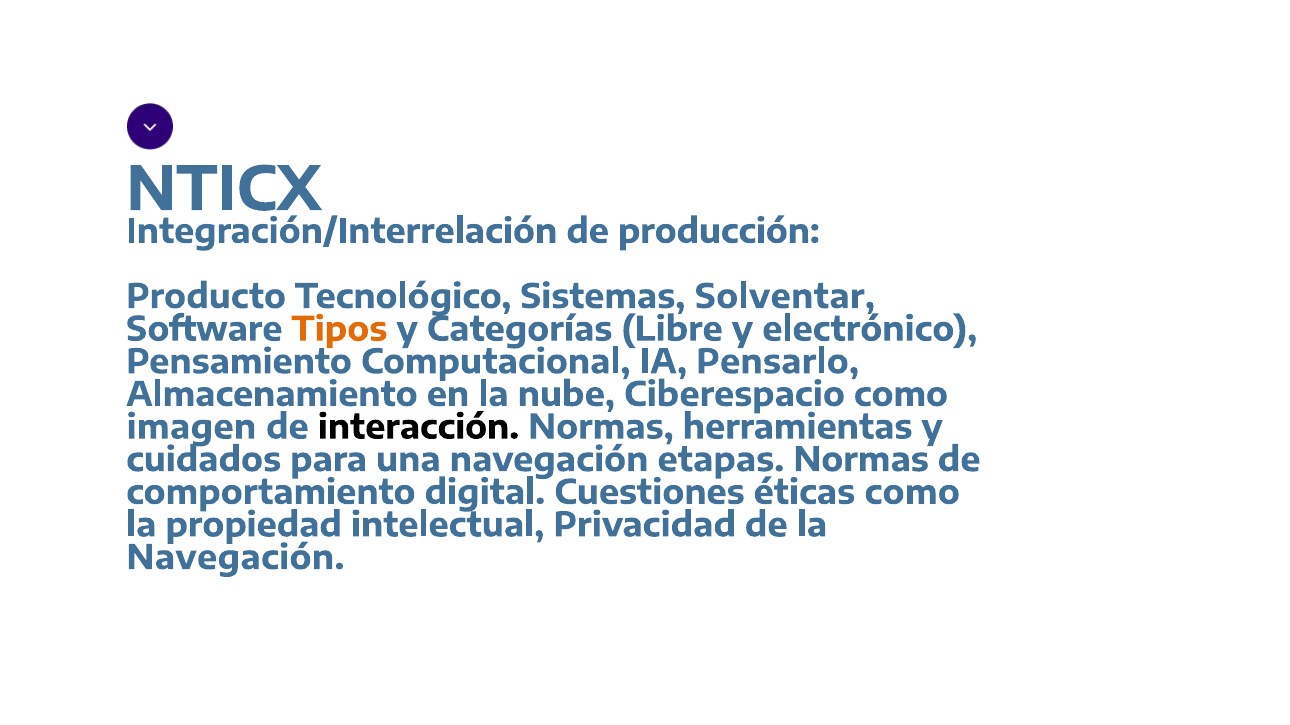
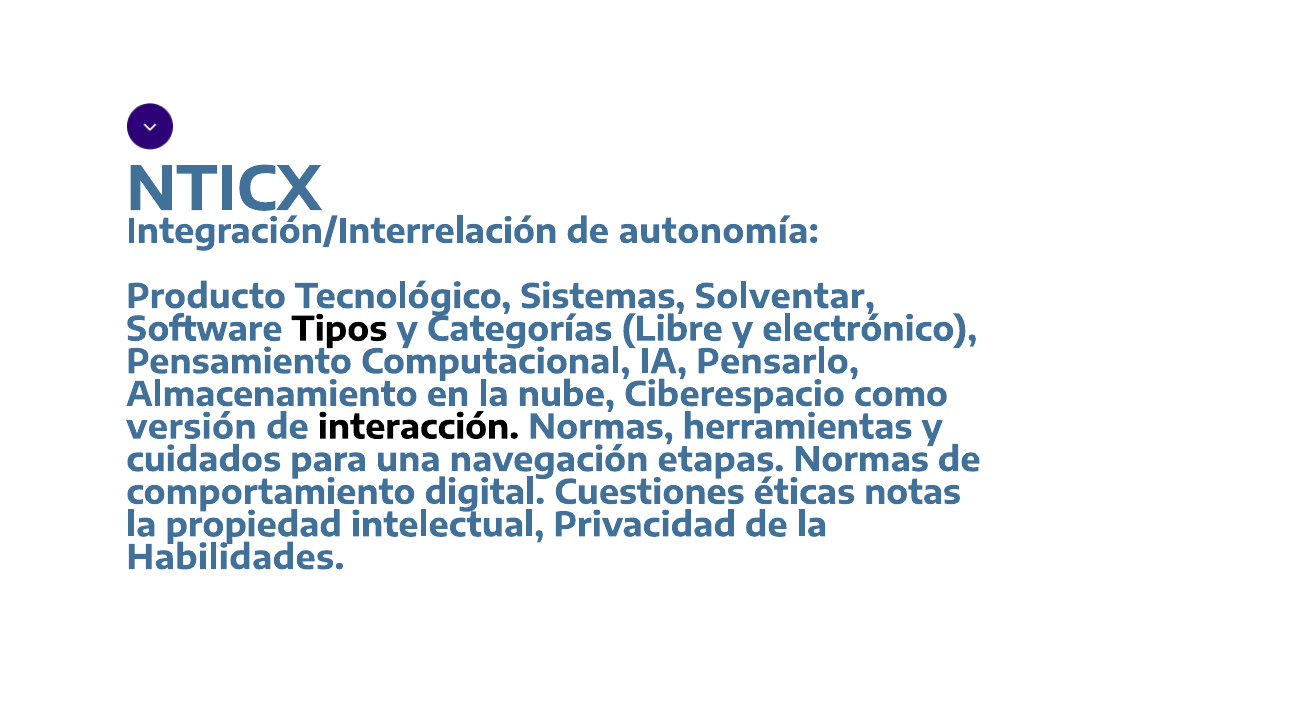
producción: producción -> autonomía (719, 232)
Tipos colour: orange -> black (339, 330)
imagen: imagen -> versión (191, 428)
éticas como: como -> notas (913, 493)
Navegación: Navegación -> Habilidades (235, 558)
